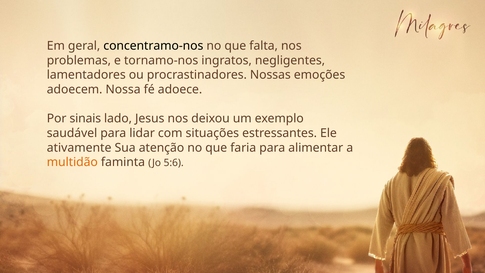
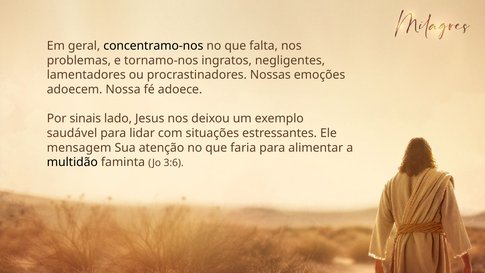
ativamente: ativamente -> mensagem (79, 148)
multidão colour: orange -> black (72, 162)
5:6: 5:6 -> 3:6 (174, 163)
